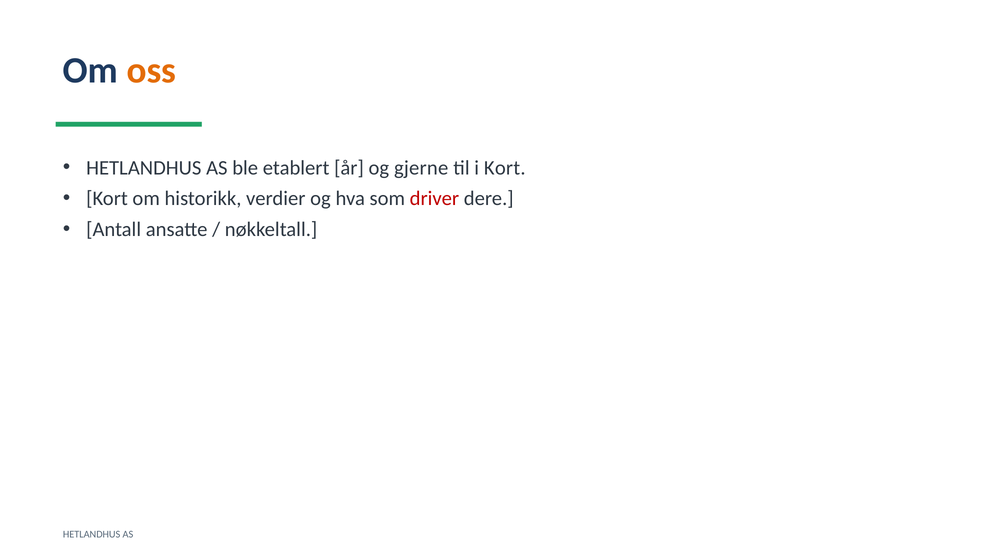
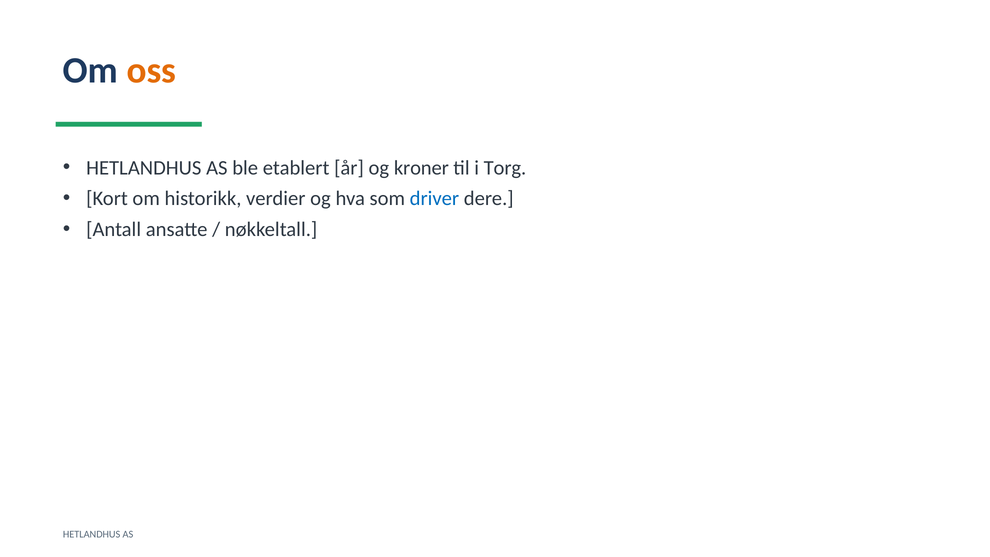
gjerne: gjerne -> kroner (421, 168)
i Kort: Kort -> Torg (505, 168)
driver colour: red -> blue (434, 199)
